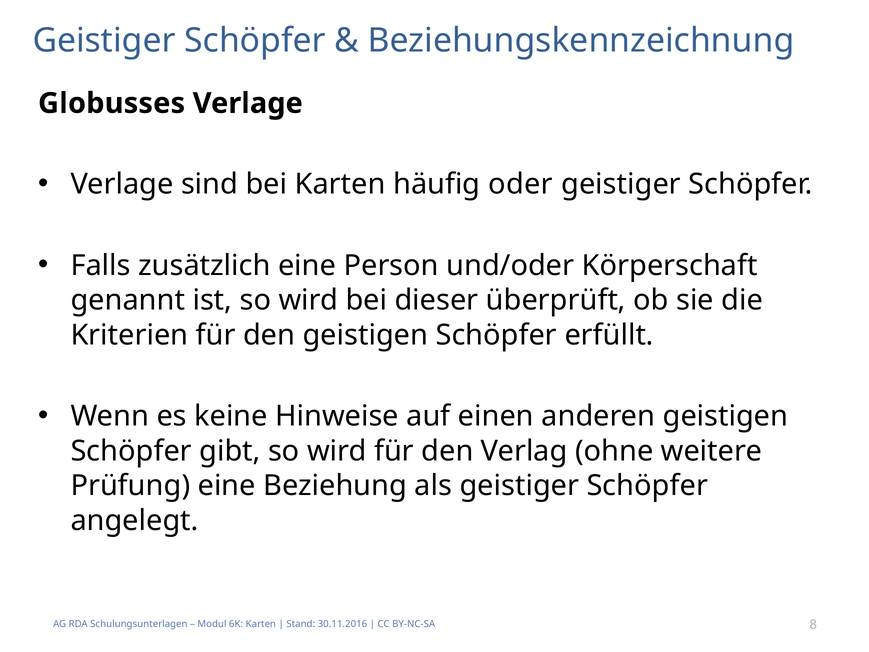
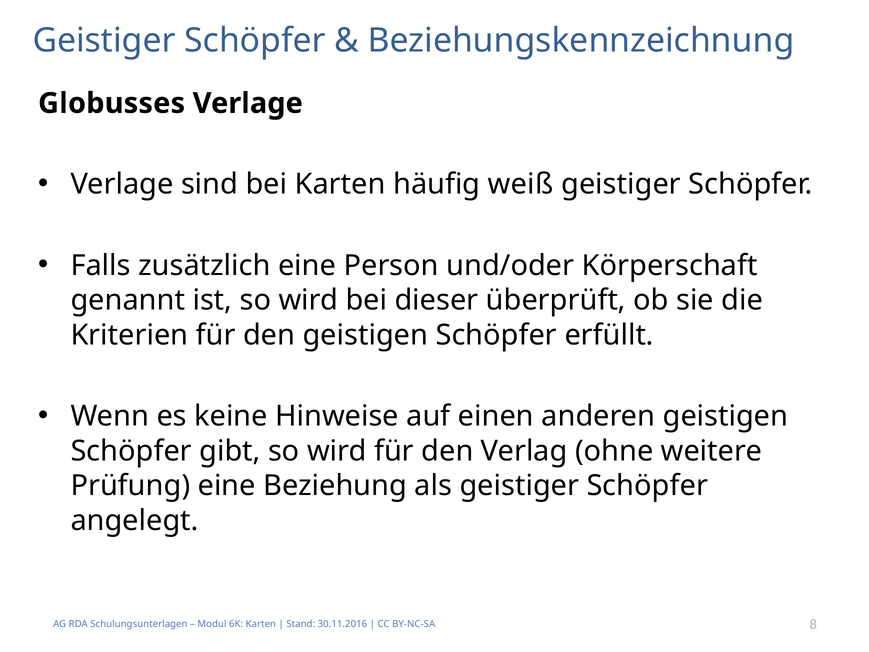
oder: oder -> weiß (521, 184)
